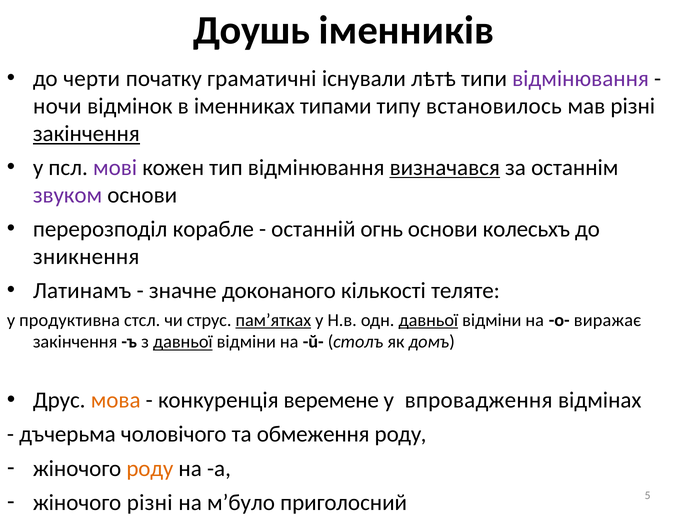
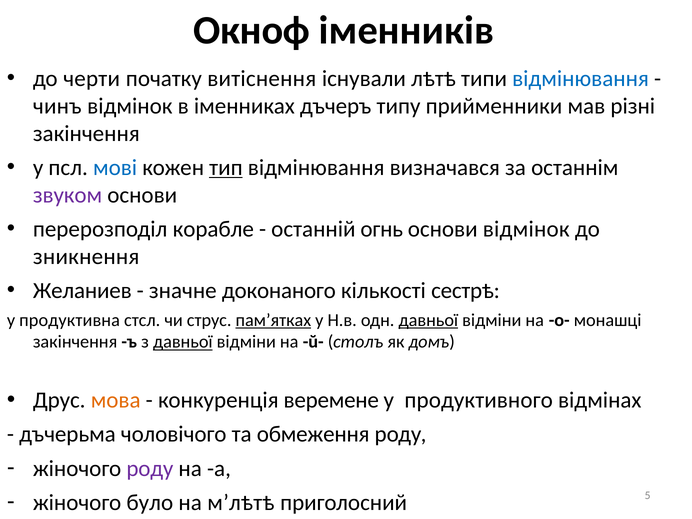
Доушь: Доушь -> Окноф (252, 30)
граматичні: граматичні -> витіснення (262, 78)
відмінювання colour: purple -> blue (581, 78)
ночи: ночи -> чинъ (57, 106)
типами: типами -> дъчеръ (336, 106)
встановилось: встановилось -> прийменники (494, 106)
закінчення underline: present -> none (86, 134)
мові colour: purple -> blue (115, 168)
тип underline: none -> present (226, 168)
визначався underline: present -> none (445, 168)
основи колесьхъ: колесьхъ -> відмінок (526, 229)
Латинамъ: Латинамъ -> Желаниев (82, 291)
теляте: теляте -> сестрѣ (466, 291)
виражає: виражає -> монашці (608, 320)
впровадження: впровадження -> продуктивного (479, 400)
роду colour: orange -> purple (150, 468)
жіночого різні: різні -> було (150, 502)
м’було: м’було -> м’лѣтѣ (241, 502)
